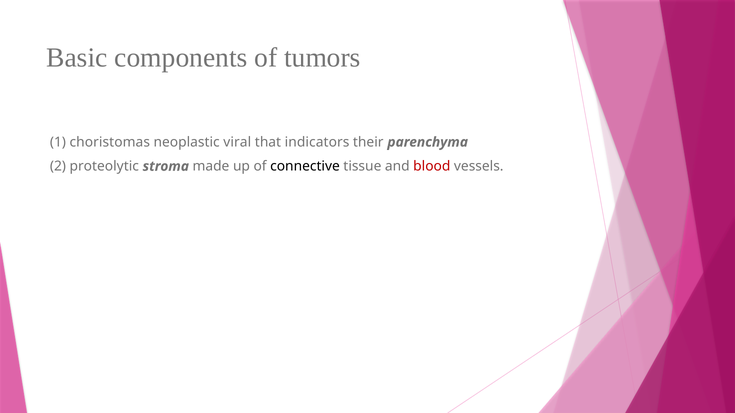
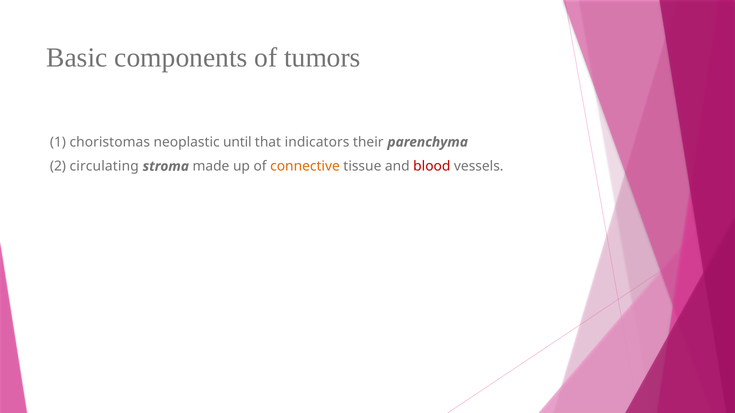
viral: viral -> until (237, 142)
proteolytic: proteolytic -> circulating (104, 166)
connective colour: black -> orange (305, 166)
